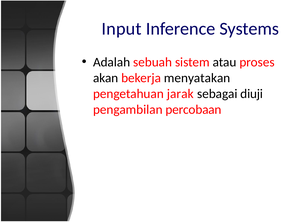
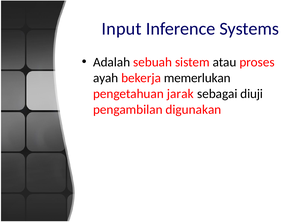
akan: akan -> ayah (106, 78)
menyatakan: menyatakan -> memerlukan (197, 78)
percobaan: percobaan -> digunakan (193, 110)
